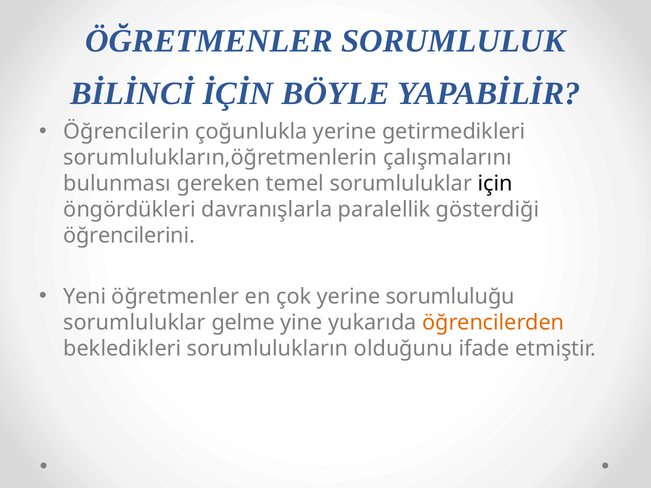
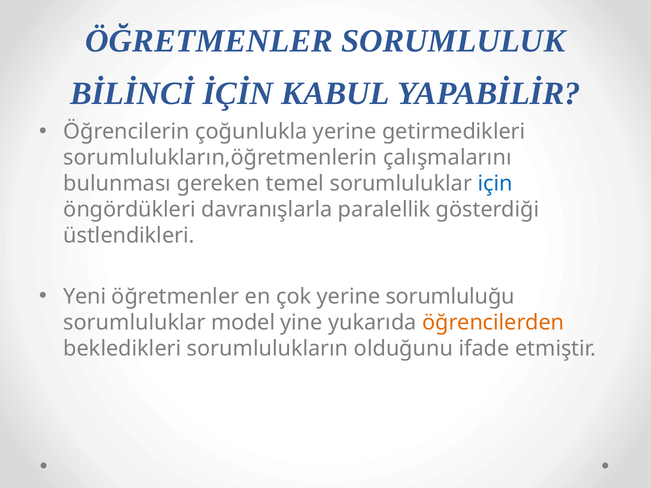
BÖYLE: BÖYLE -> KABUL (336, 93)
için colour: black -> blue (495, 184)
öğrencilerini: öğrencilerini -> üstlendikleri (129, 236)
gelme: gelme -> model (243, 323)
